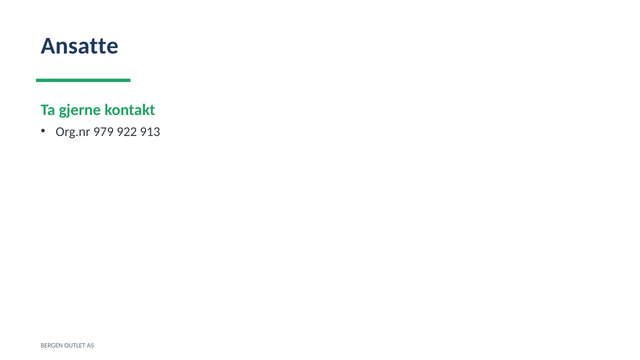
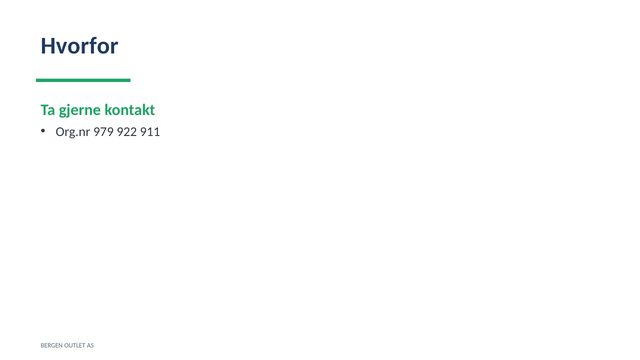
Ansatte: Ansatte -> Hvorfor (80, 46)
913: 913 -> 911 (150, 132)
